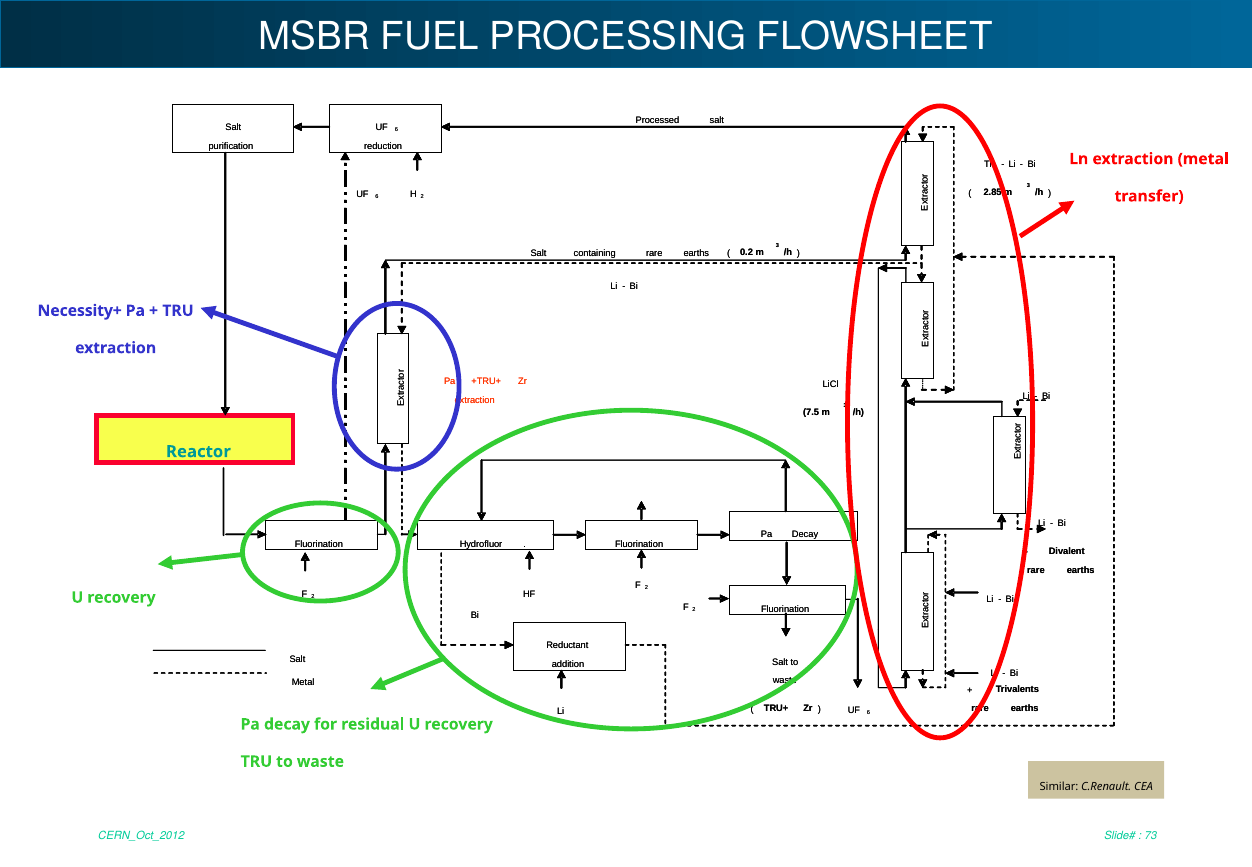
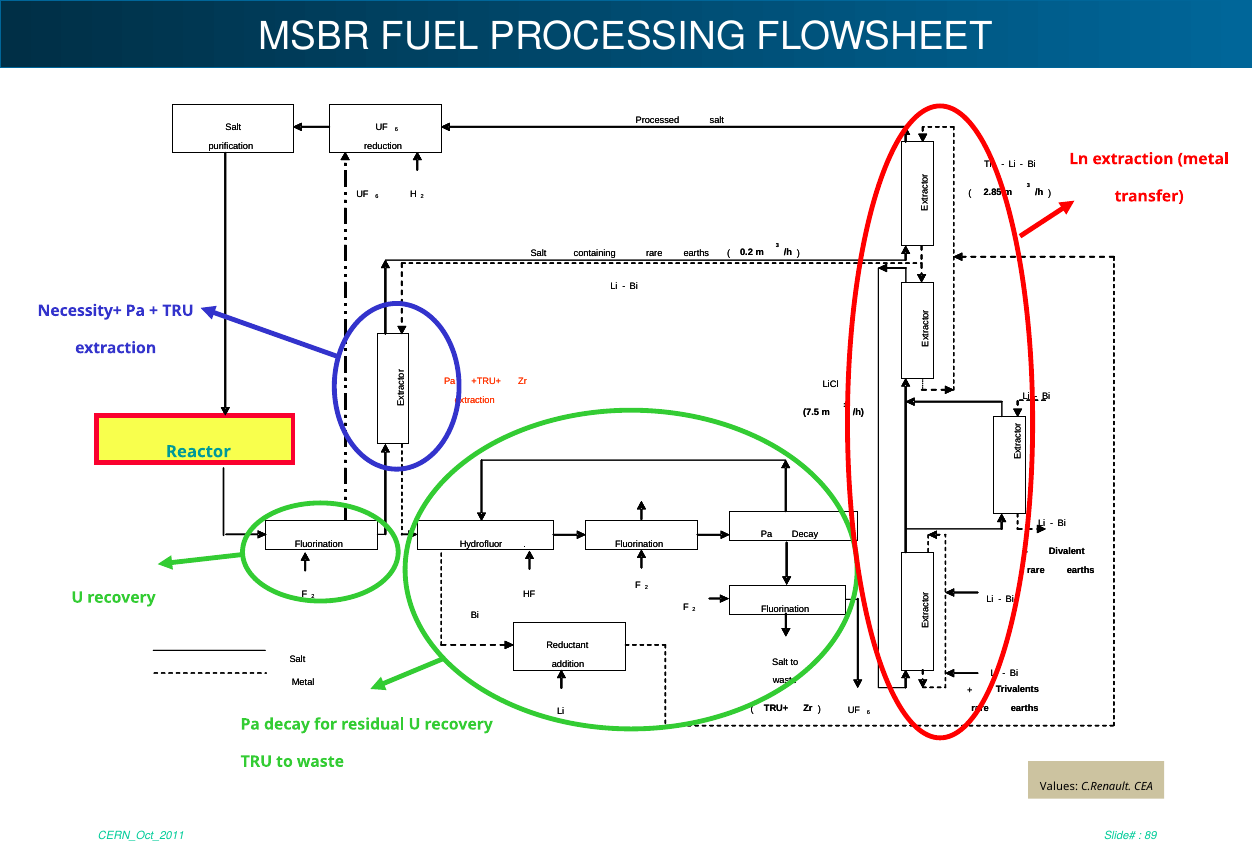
Similar: Similar -> Values (1059, 787)
CERN_Oct_2012: CERN_Oct_2012 -> CERN_Oct_2011 (141, 835)
73: 73 -> 89 (1151, 835)
